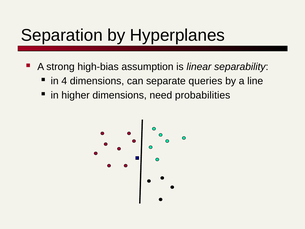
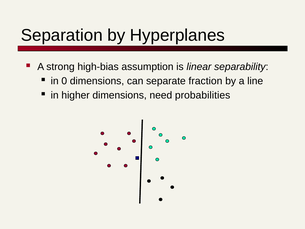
4: 4 -> 0 (64, 81)
queries: queries -> fraction (205, 81)
